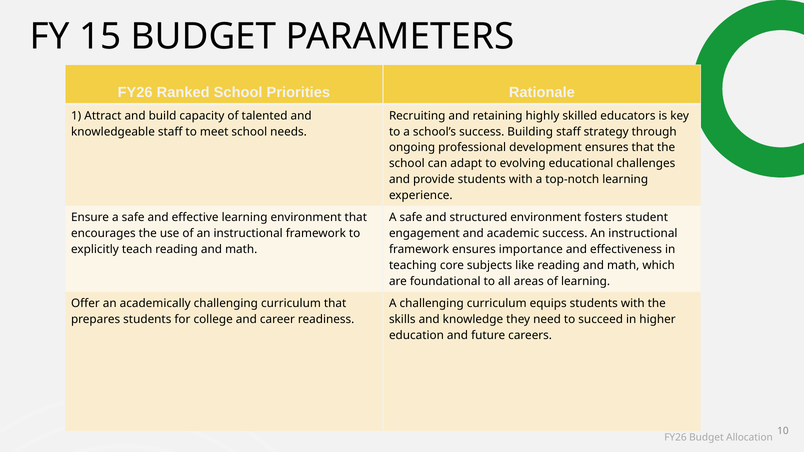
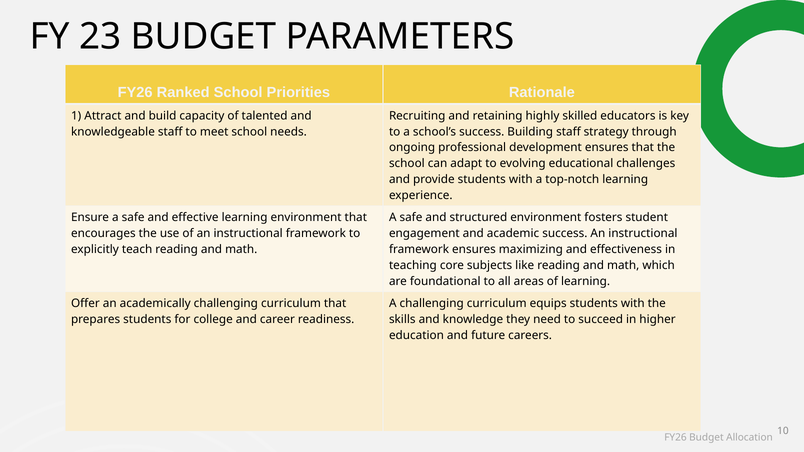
15: 15 -> 23 (100, 37)
importance: importance -> maximizing (531, 250)
